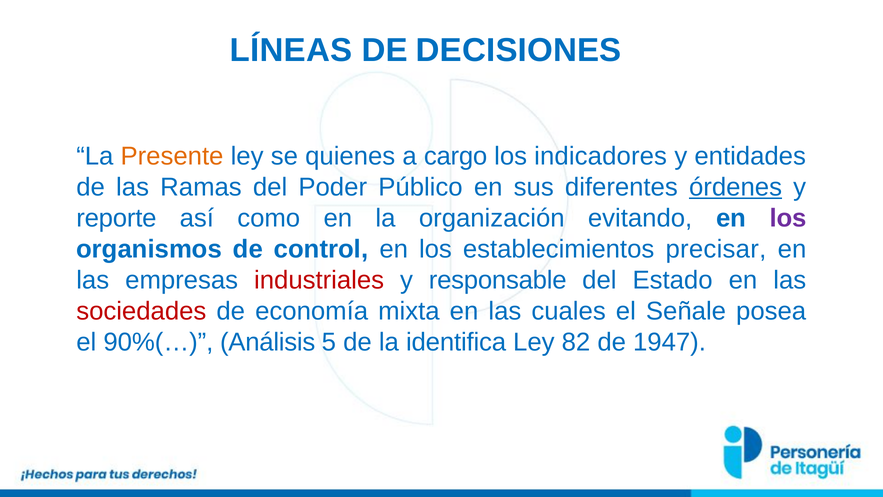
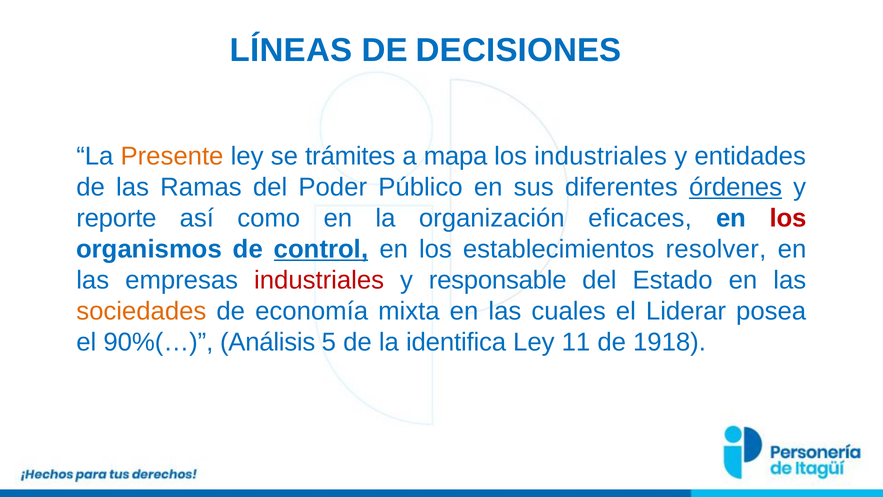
quienes: quienes -> trámites (350, 156)
cargo: cargo -> mapa (456, 156)
los indicadores: indicadores -> industriales (601, 156)
evitando: evitando -> eficaces (640, 218)
los colour: purple -> red (788, 218)
control underline: none -> present (321, 249)
precisar: precisar -> resolver (716, 249)
sociedades colour: red -> orange (141, 311)
Señale: Señale -> Liderar (686, 311)
82: 82 -> 11 (576, 342)
1947: 1947 -> 1918 (669, 342)
